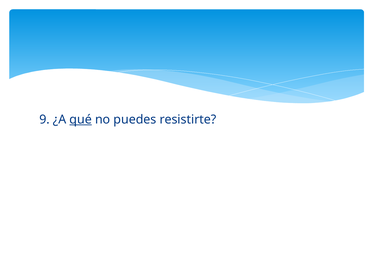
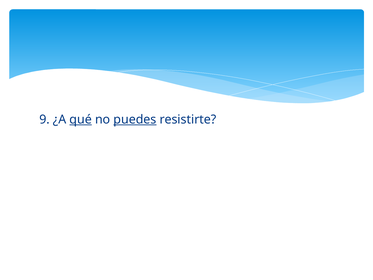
puedes underline: none -> present (135, 119)
